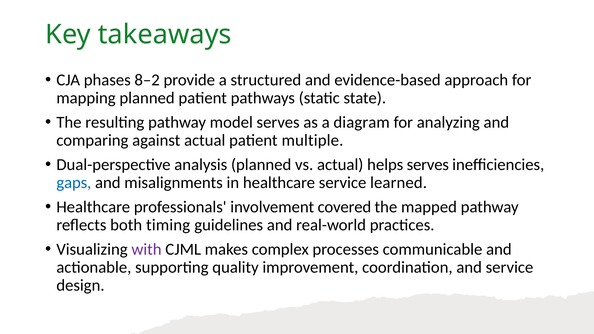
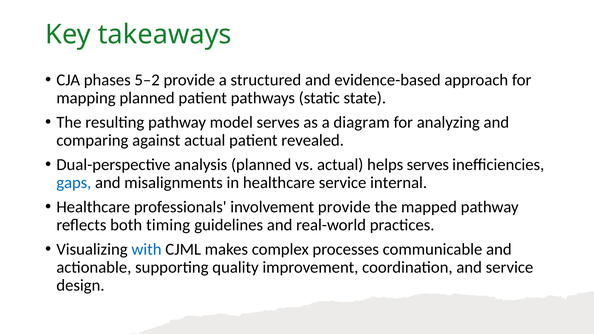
8–2: 8–2 -> 5–2 (147, 80)
multiple: multiple -> revealed (313, 140)
learned: learned -> internal (399, 183)
involvement covered: covered -> provide (344, 207)
with colour: purple -> blue (146, 249)
